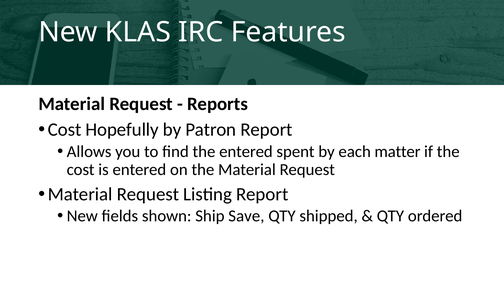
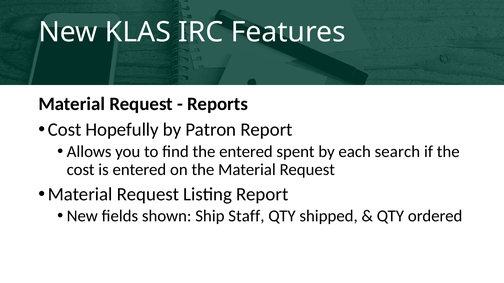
matter: matter -> search (397, 152)
Save: Save -> Staff (246, 216)
